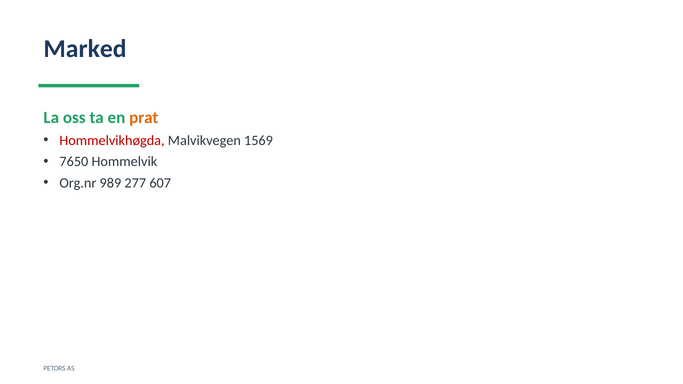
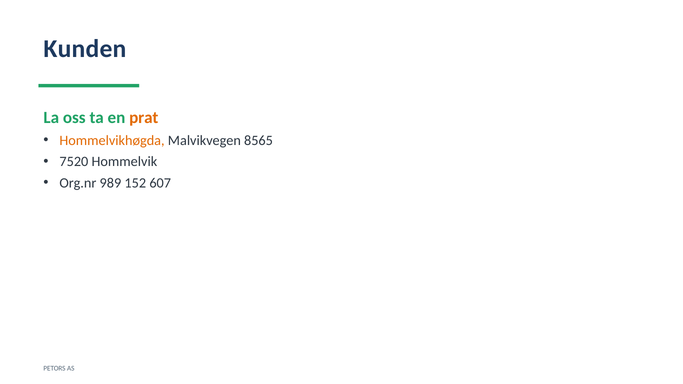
Marked: Marked -> Kunden (85, 49)
Hommelvikhøgda colour: red -> orange (112, 140)
1569: 1569 -> 8565 (258, 140)
7650: 7650 -> 7520 (74, 162)
277: 277 -> 152 (135, 183)
